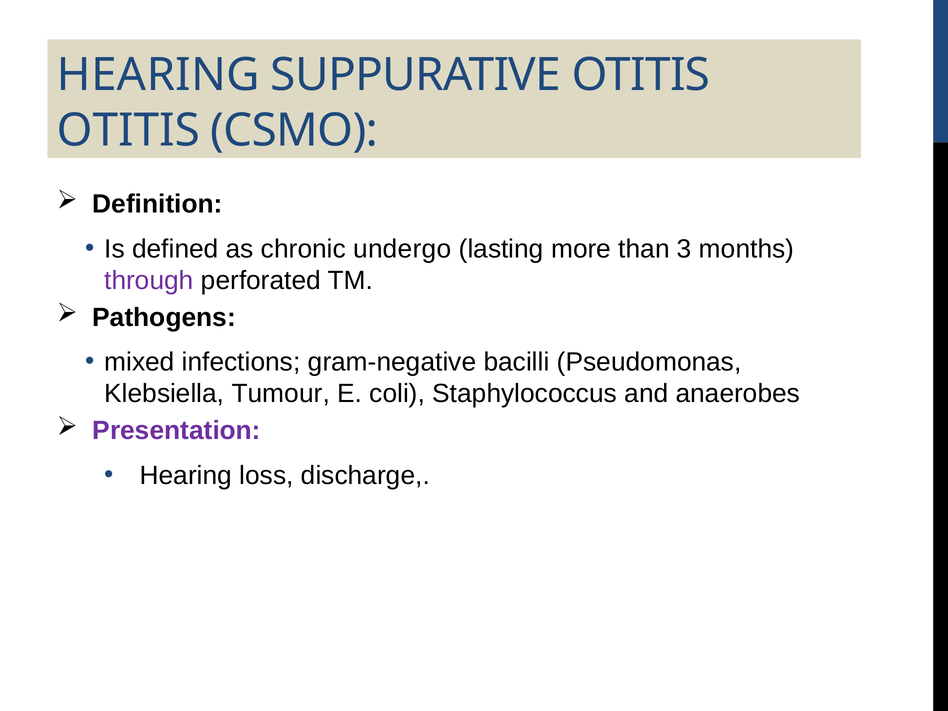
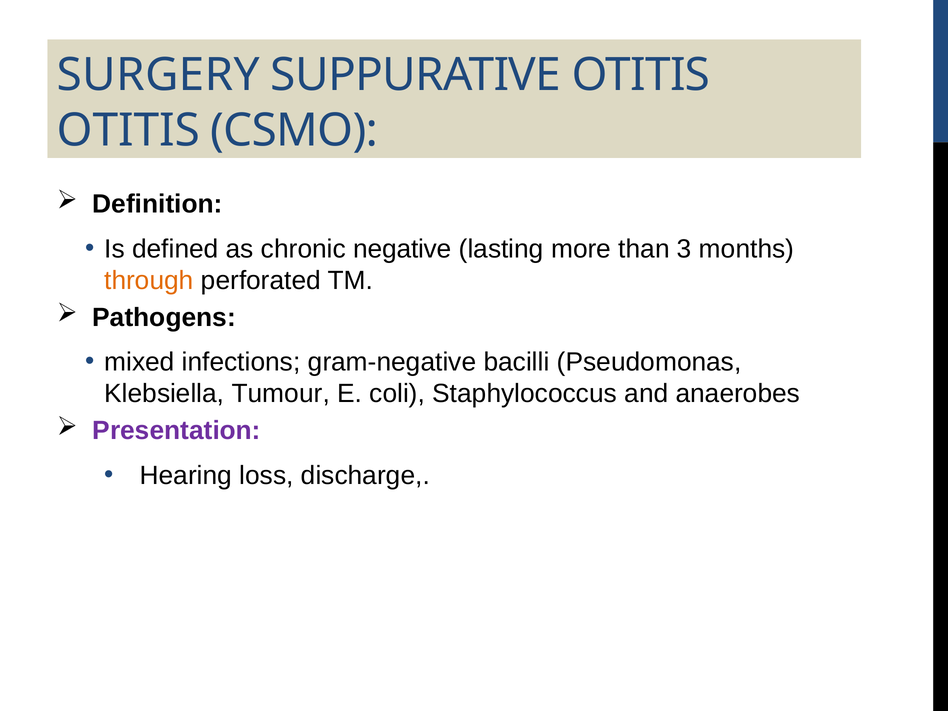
HEARING: HEARING -> SURGERY (158, 75)
undergo: undergo -> negative (402, 249)
through colour: purple -> orange (149, 280)
